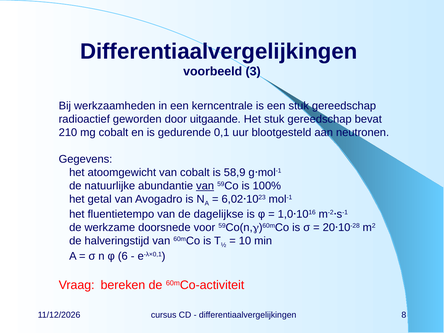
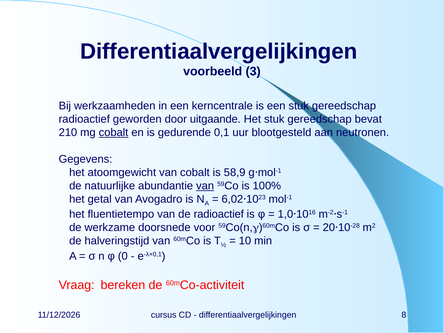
cobalt underline: none -> present (114, 132)
de dagelijkse: dagelijkse -> radioactief (219, 214)
6: 6 -> 0 (123, 256)
